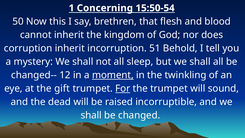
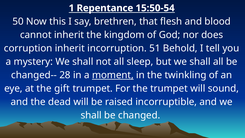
Concerning: Concerning -> Repentance (105, 8)
12: 12 -> 28 (65, 75)
For underline: present -> none (123, 88)
